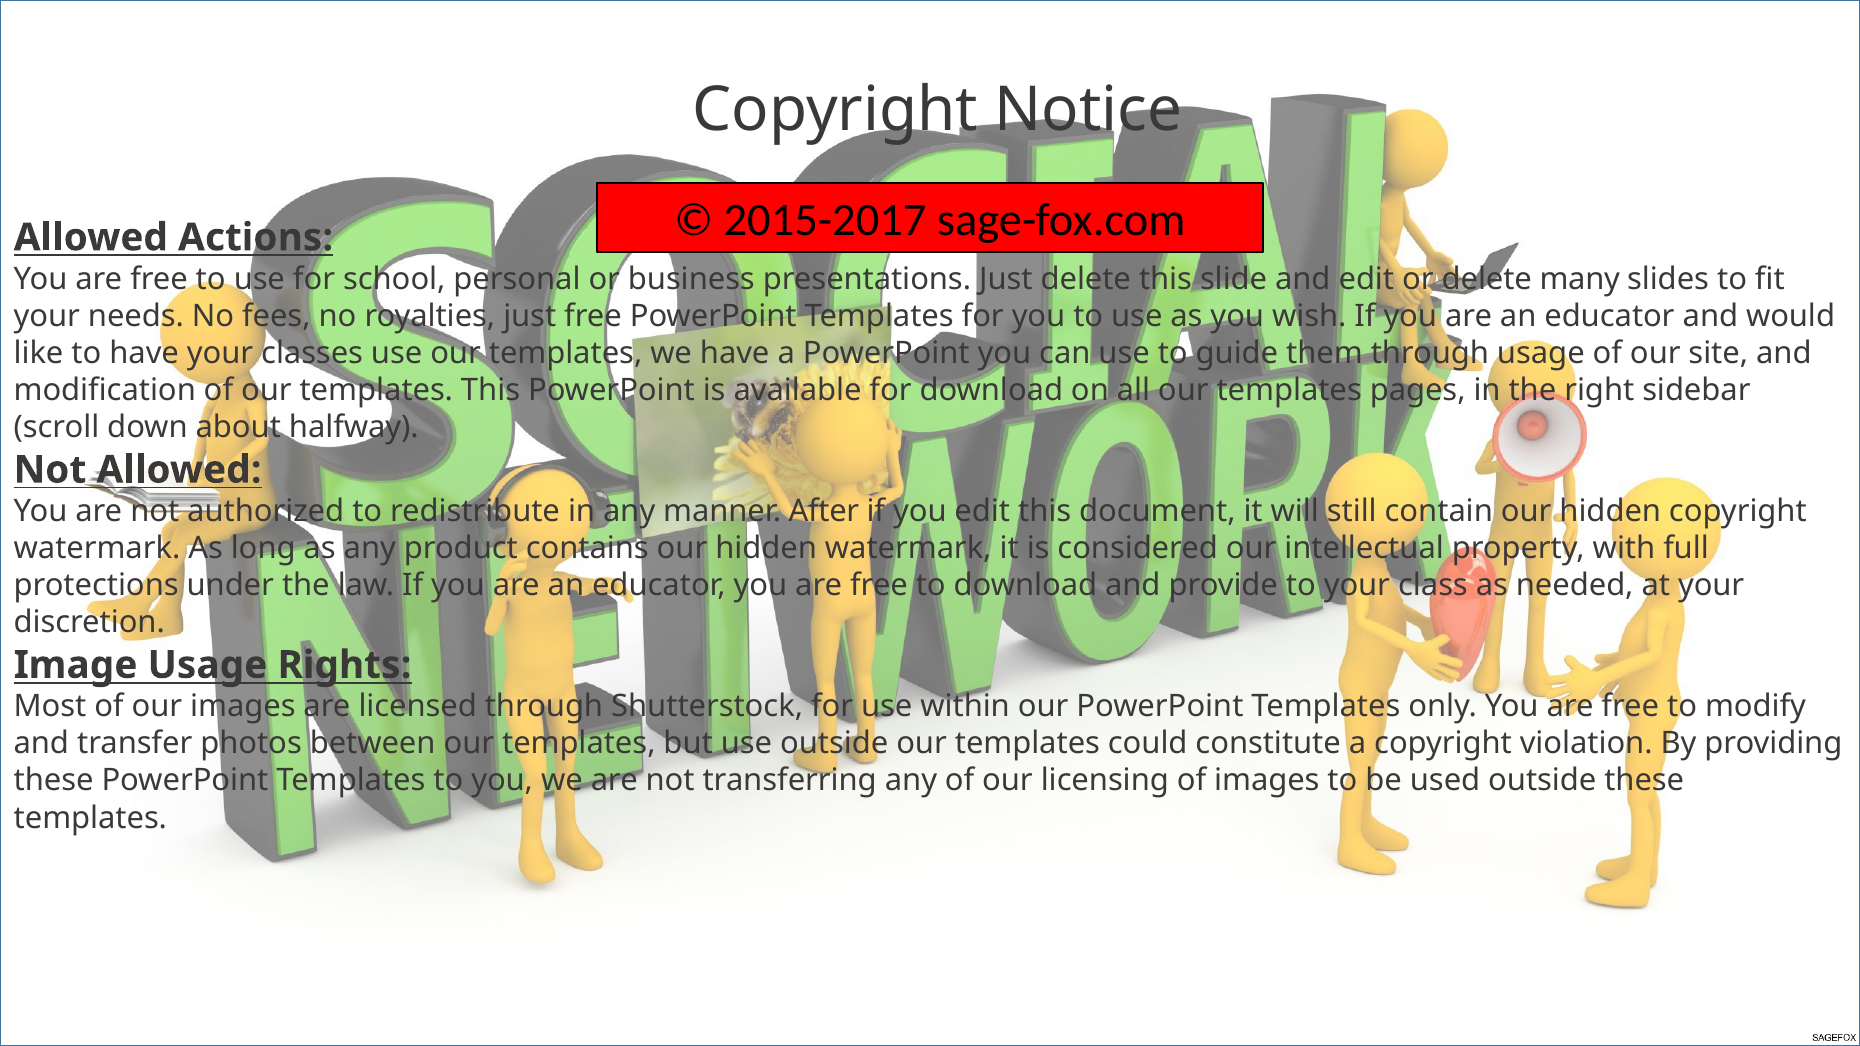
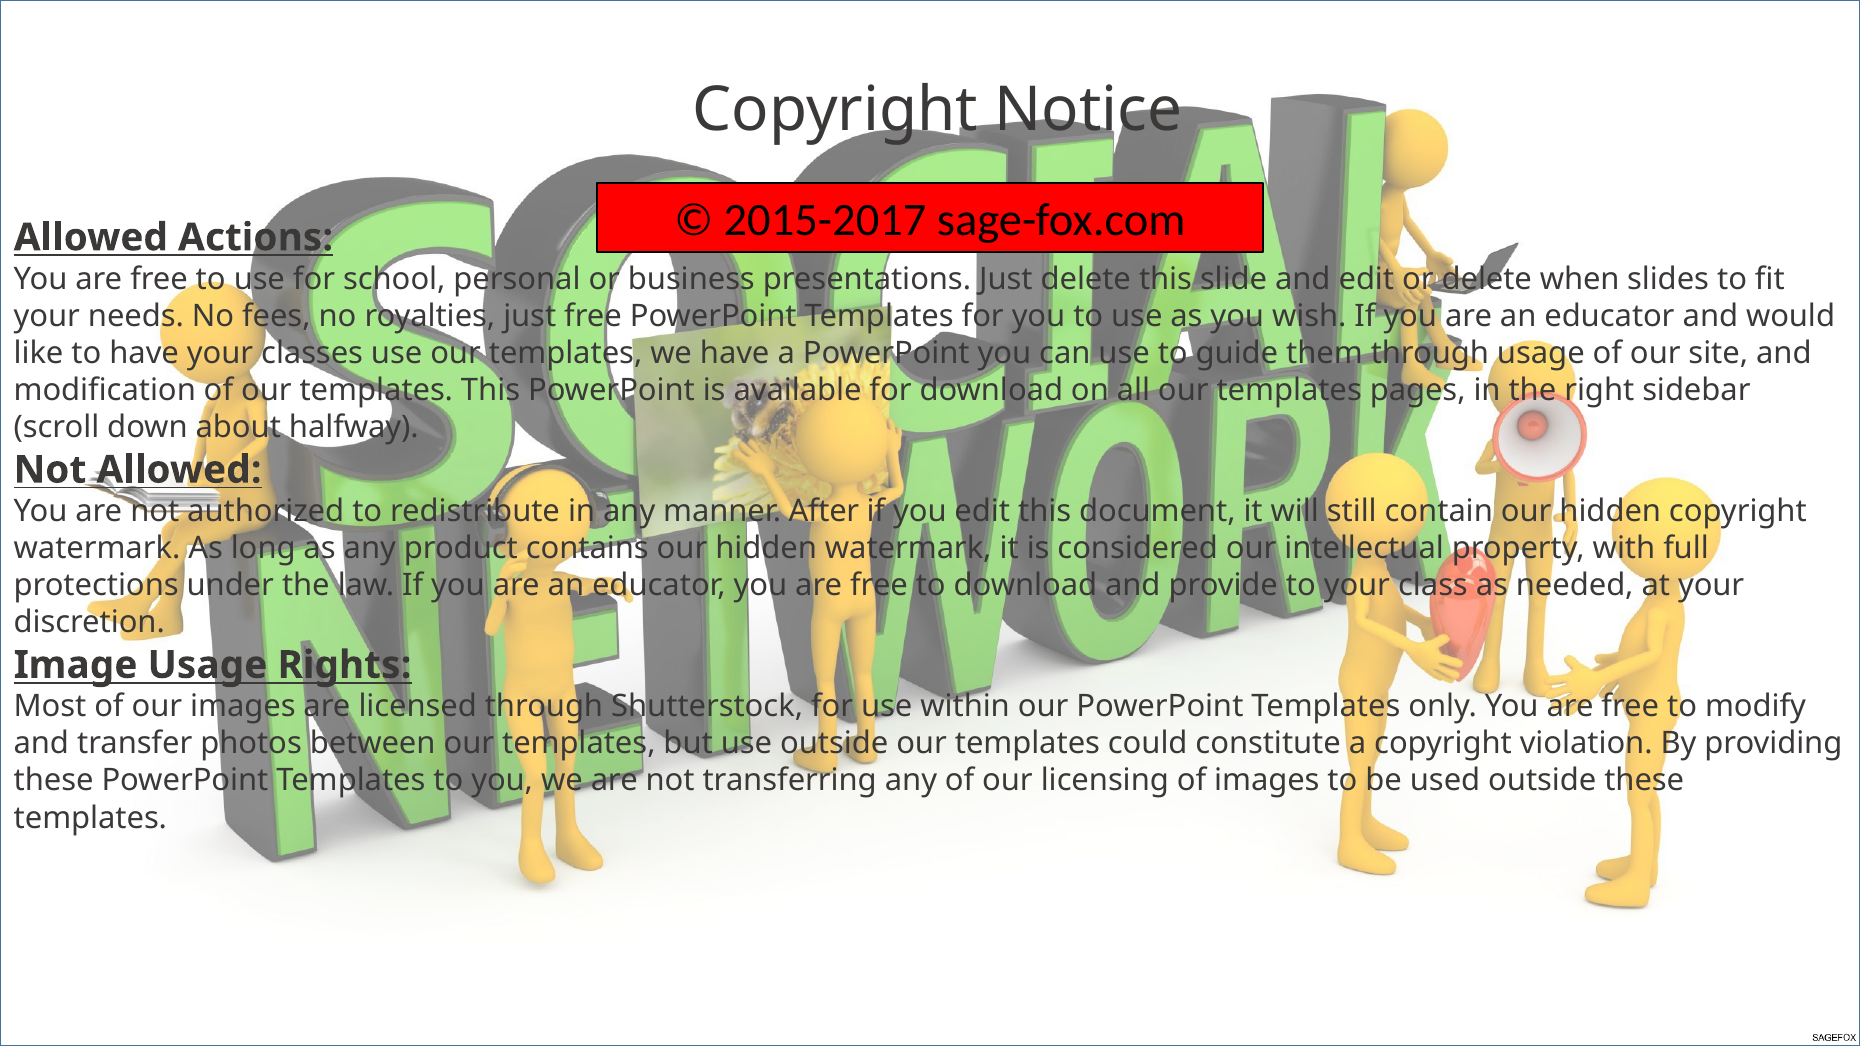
many: many -> when (1580, 279)
